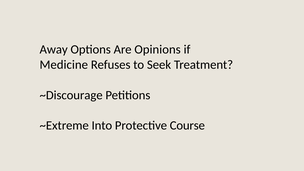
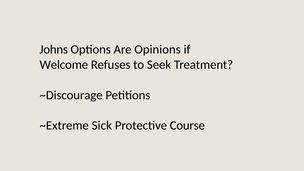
Away: Away -> Johns (54, 50)
Medicine: Medicine -> Welcome (64, 65)
Into: Into -> Sick (102, 126)
